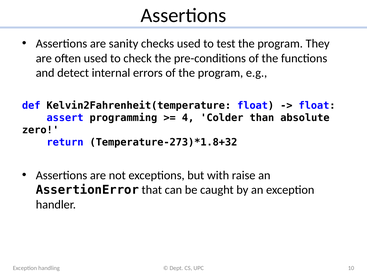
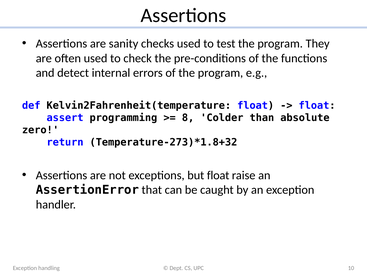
4: 4 -> 8 (188, 118)
but with: with -> float (218, 175)
